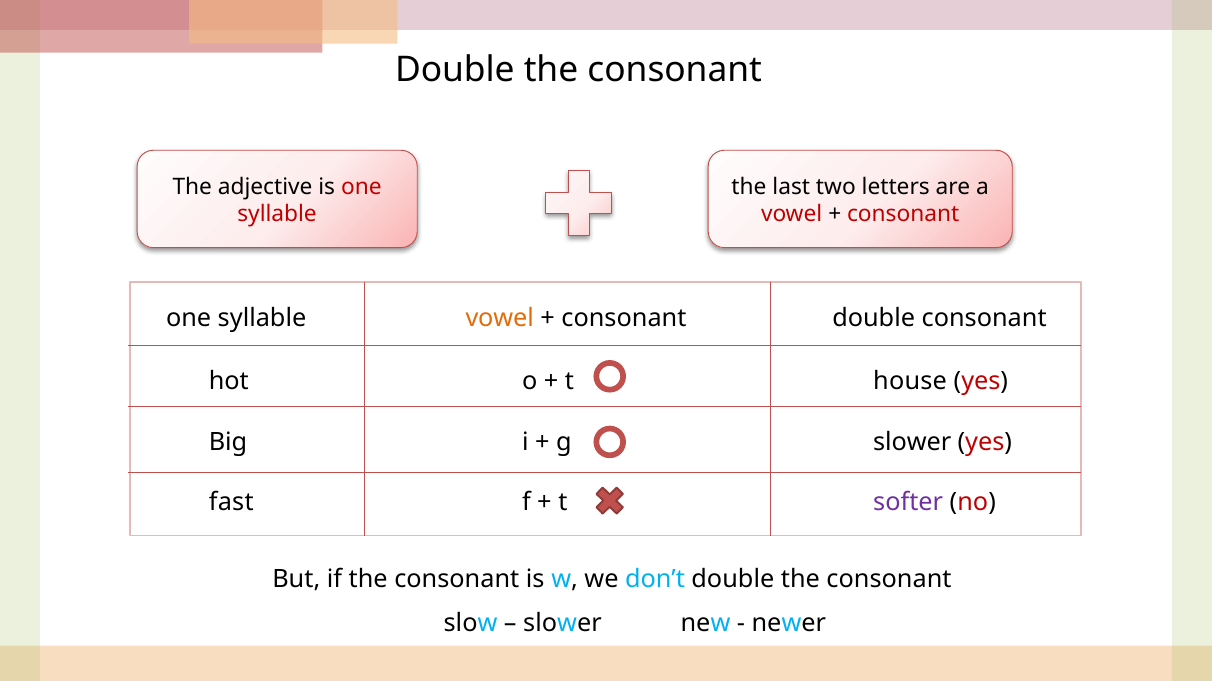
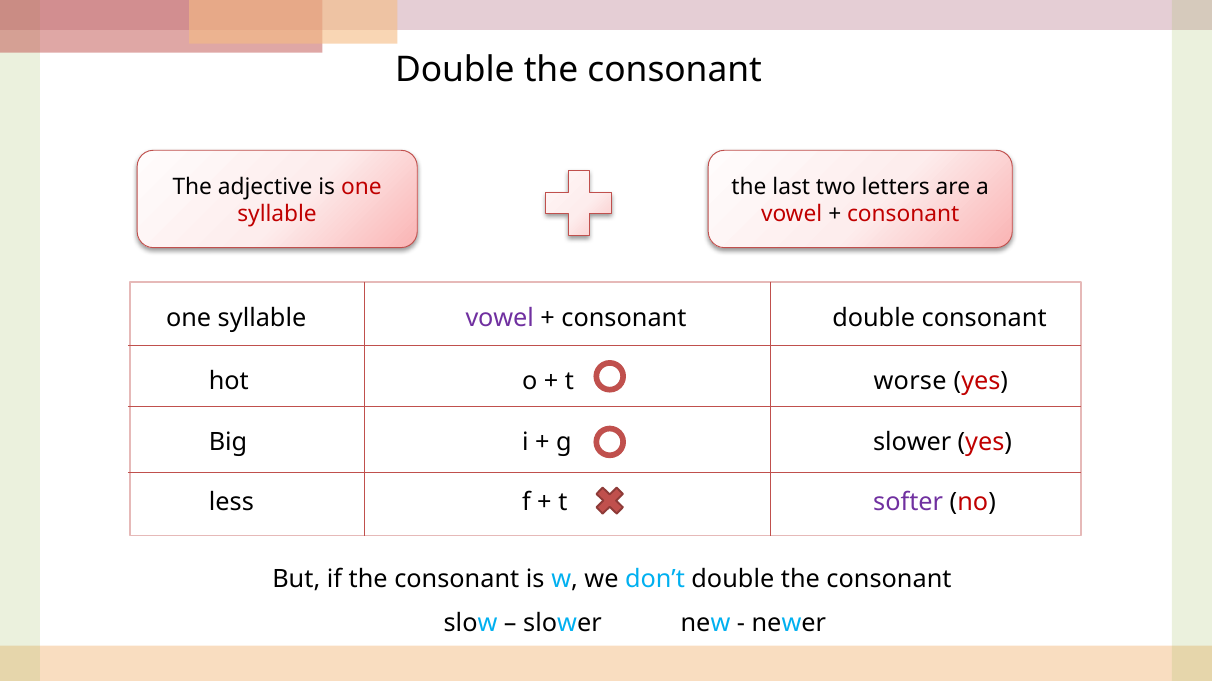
vowel colour: orange -> purple (500, 318)
house: house -> worse (910, 382)
fast: fast -> less (231, 503)
